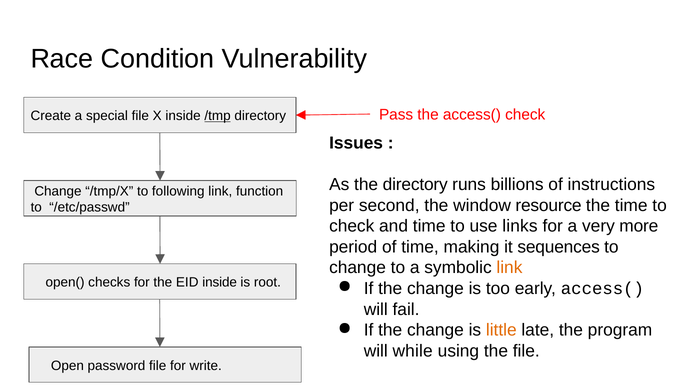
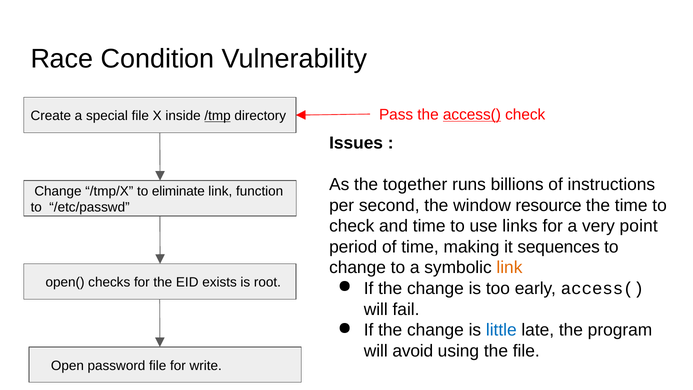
access( underline: none -> present (472, 115)
the directory: directory -> together (415, 184)
following: following -> eliminate (178, 191)
more: more -> point (639, 226)
EID inside: inside -> exists (220, 282)
little colour: orange -> blue (501, 330)
while: while -> avoid (413, 351)
